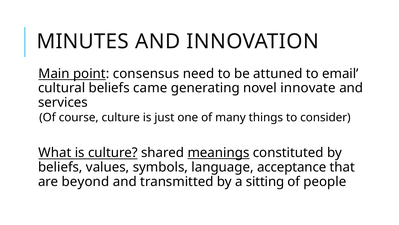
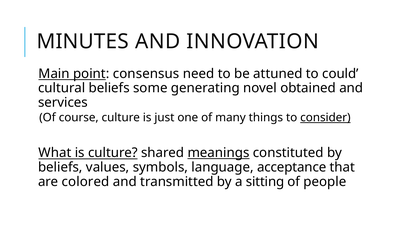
email: email -> could (340, 73)
came: came -> some (150, 88)
innovate: innovate -> obtained (308, 88)
consider underline: none -> present (325, 117)
beyond: beyond -> colored (85, 181)
